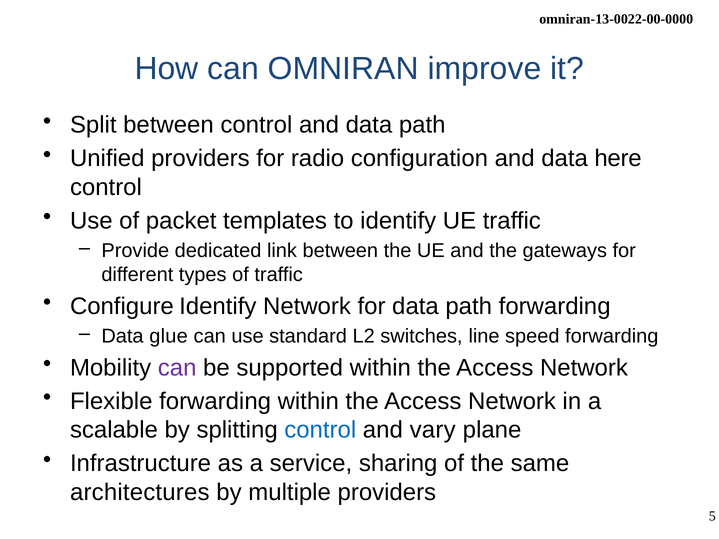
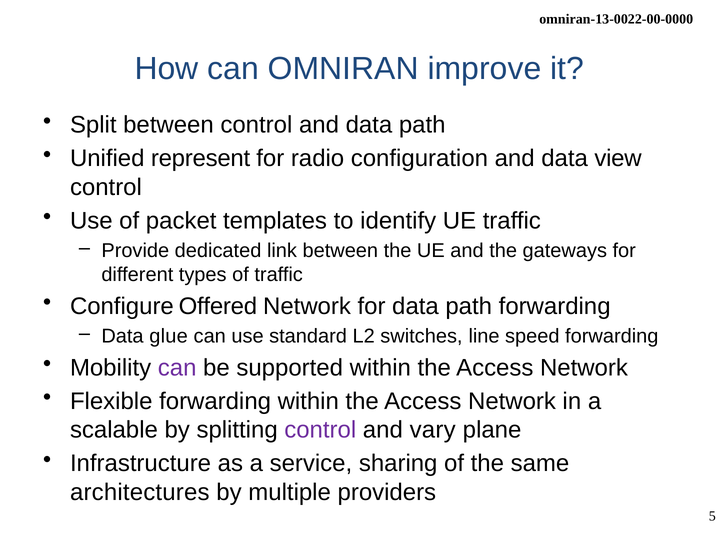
Unified providers: providers -> represent (201, 159)
here: here -> view (618, 159)
Configure Identify: Identify -> Offered (218, 306)
control colour: blue -> purple (320, 430)
